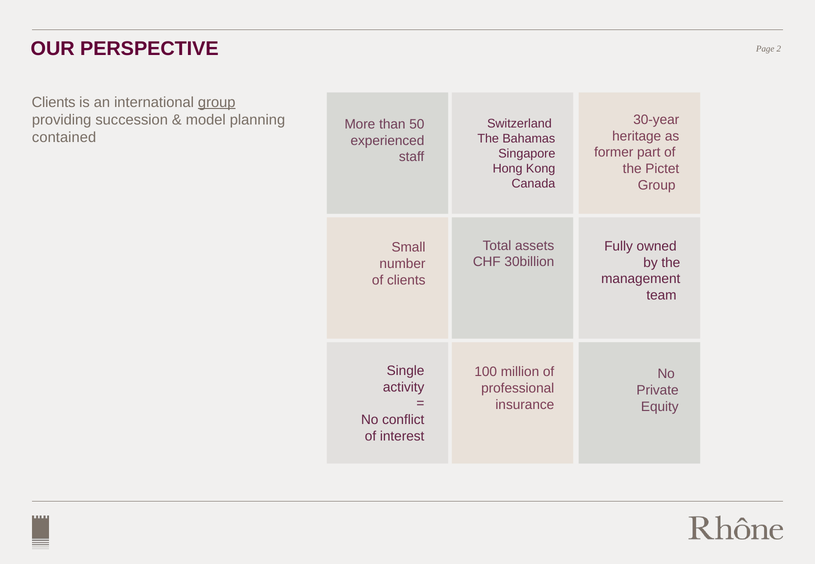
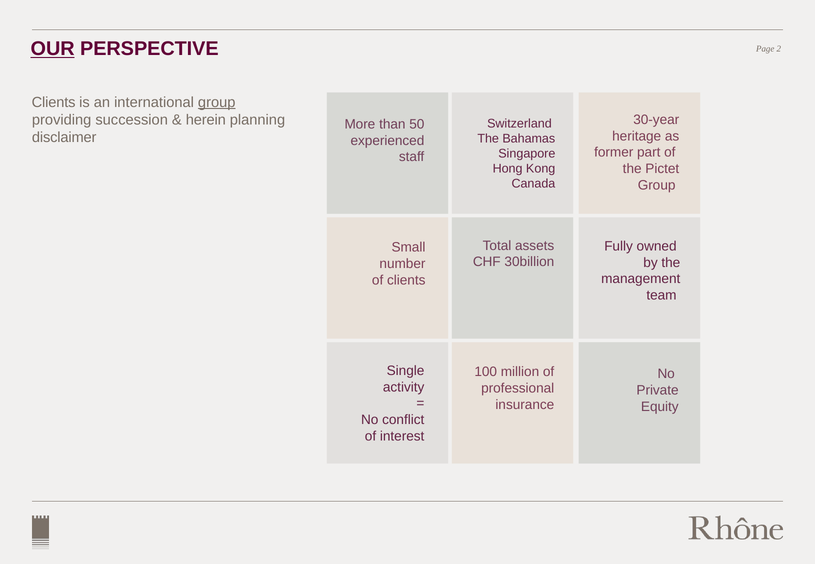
OUR underline: none -> present (53, 49)
model: model -> herein (206, 120)
contained: contained -> disclaimer (64, 137)
